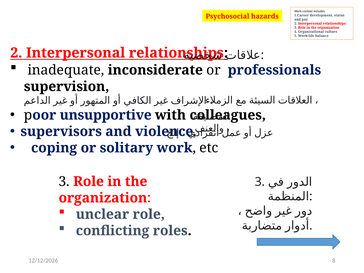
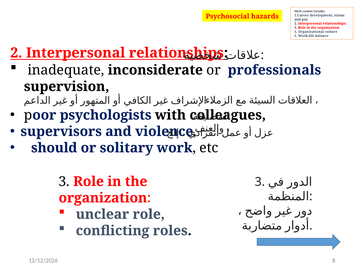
unsupportive: unsupportive -> psychologists (106, 115)
coping: coping -> should (54, 148)
